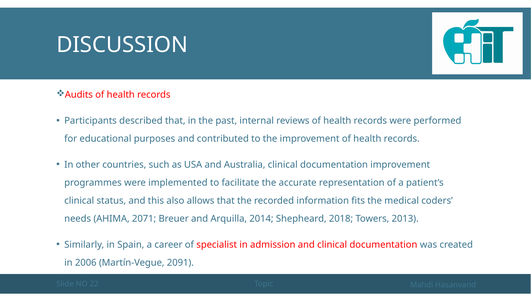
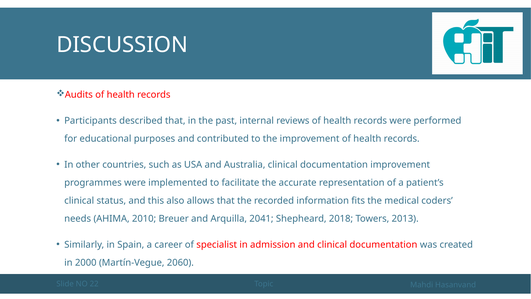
2071: 2071 -> 2010 (144, 219)
2014: 2014 -> 2041 (261, 219)
2006: 2006 -> 2000 (86, 263)
2091: 2091 -> 2060 (180, 263)
